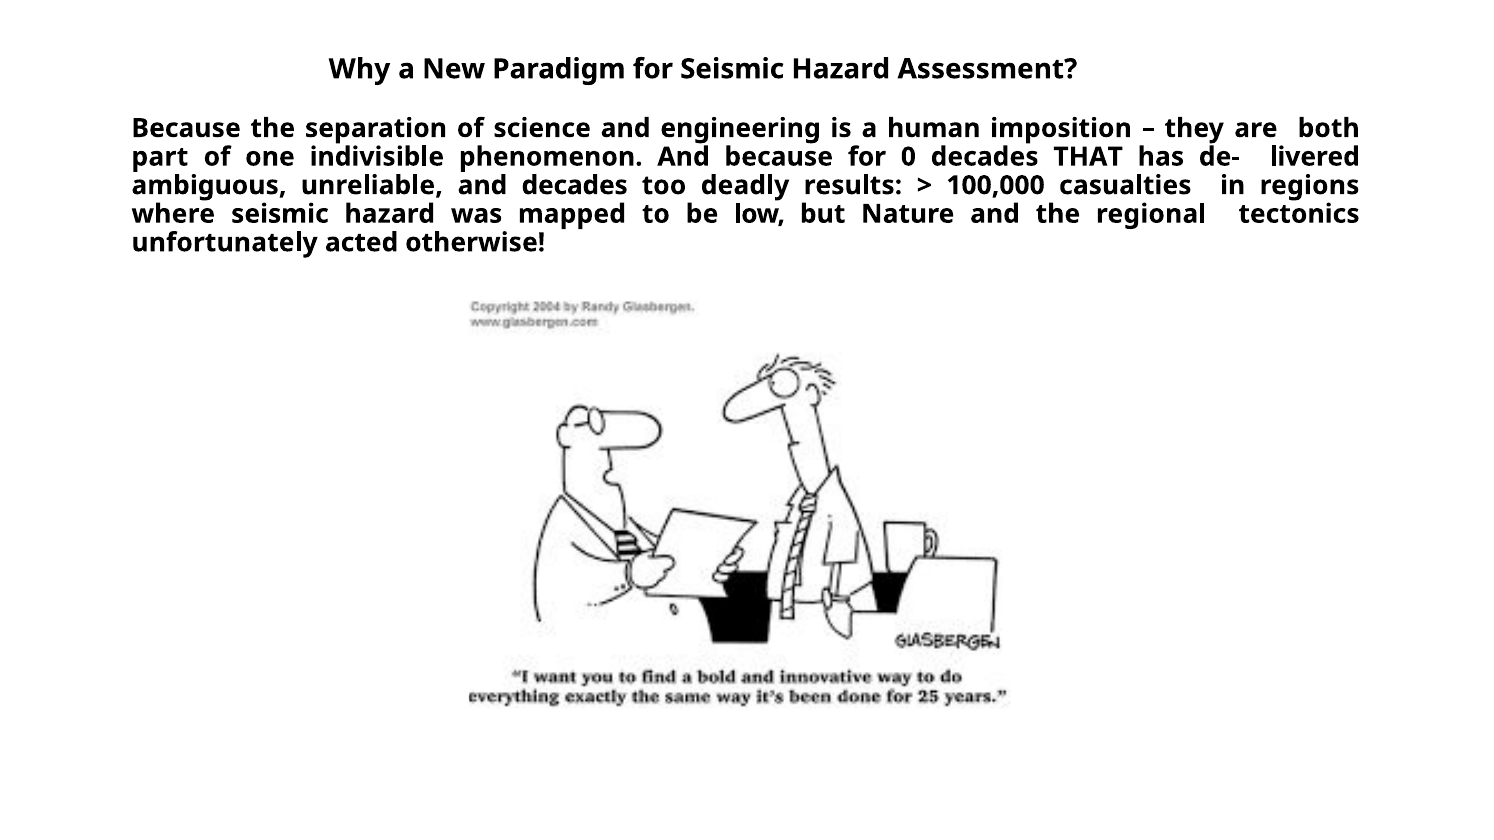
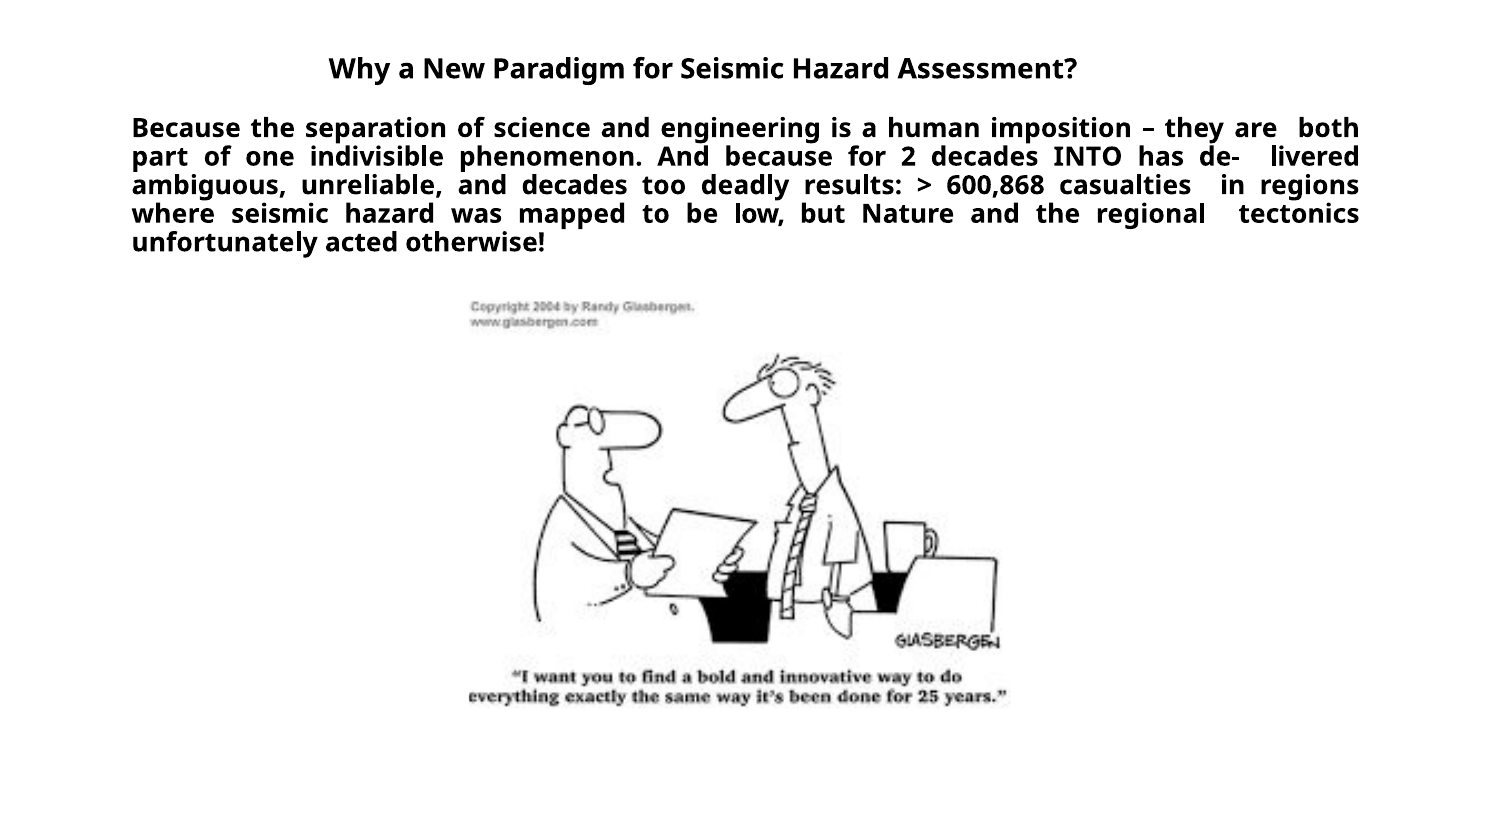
0: 0 -> 2 (908, 157)
THAT: THAT -> INTO (1088, 157)
100,000: 100,000 -> 600,868 (996, 185)
